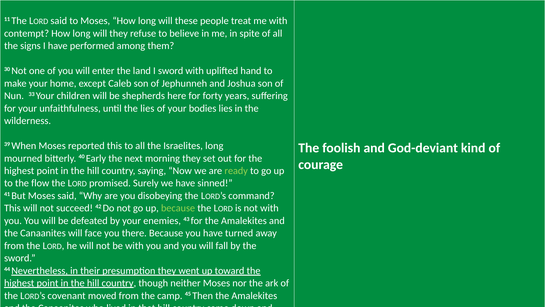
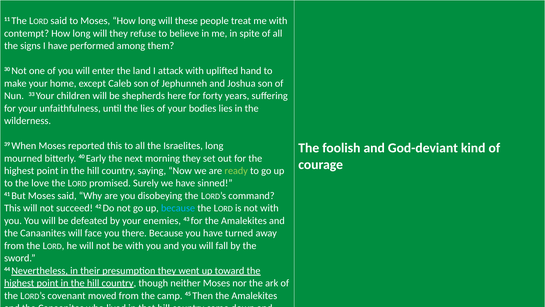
I sword: sword -> attack (171, 71)
flow: flow -> love (40, 183)
because colour: light green -> light blue (178, 208)
